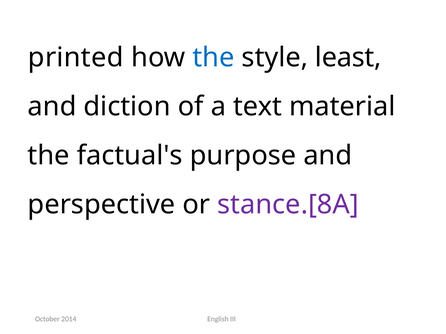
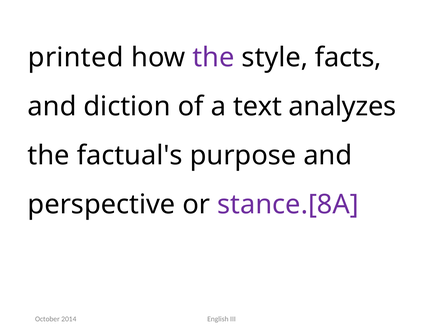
the colour: blue -> purple (214, 58)
least: least -> facts (348, 58)
material: material -> analyzes (342, 107)
